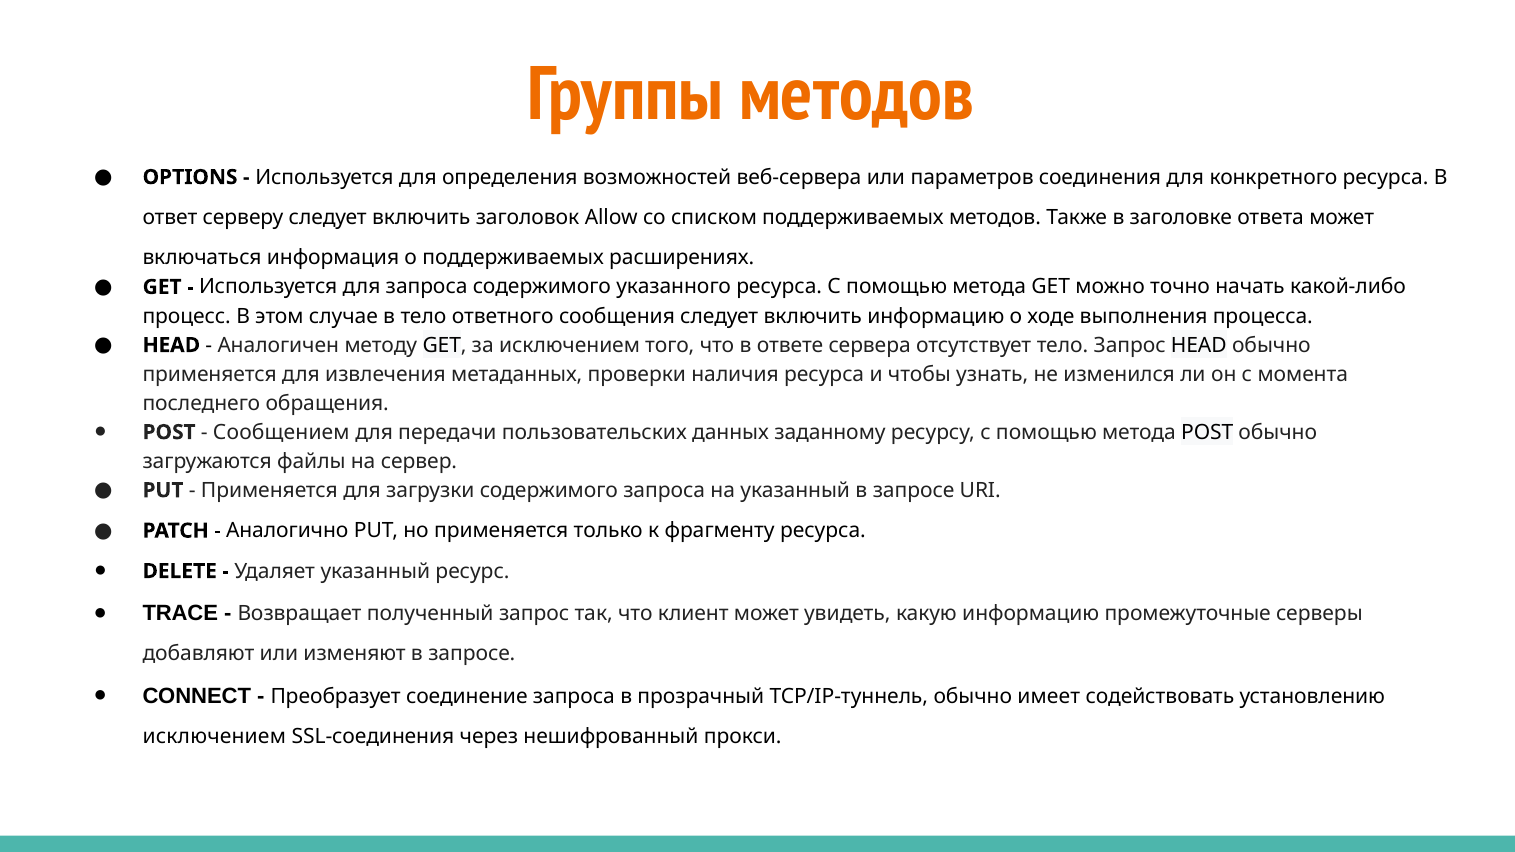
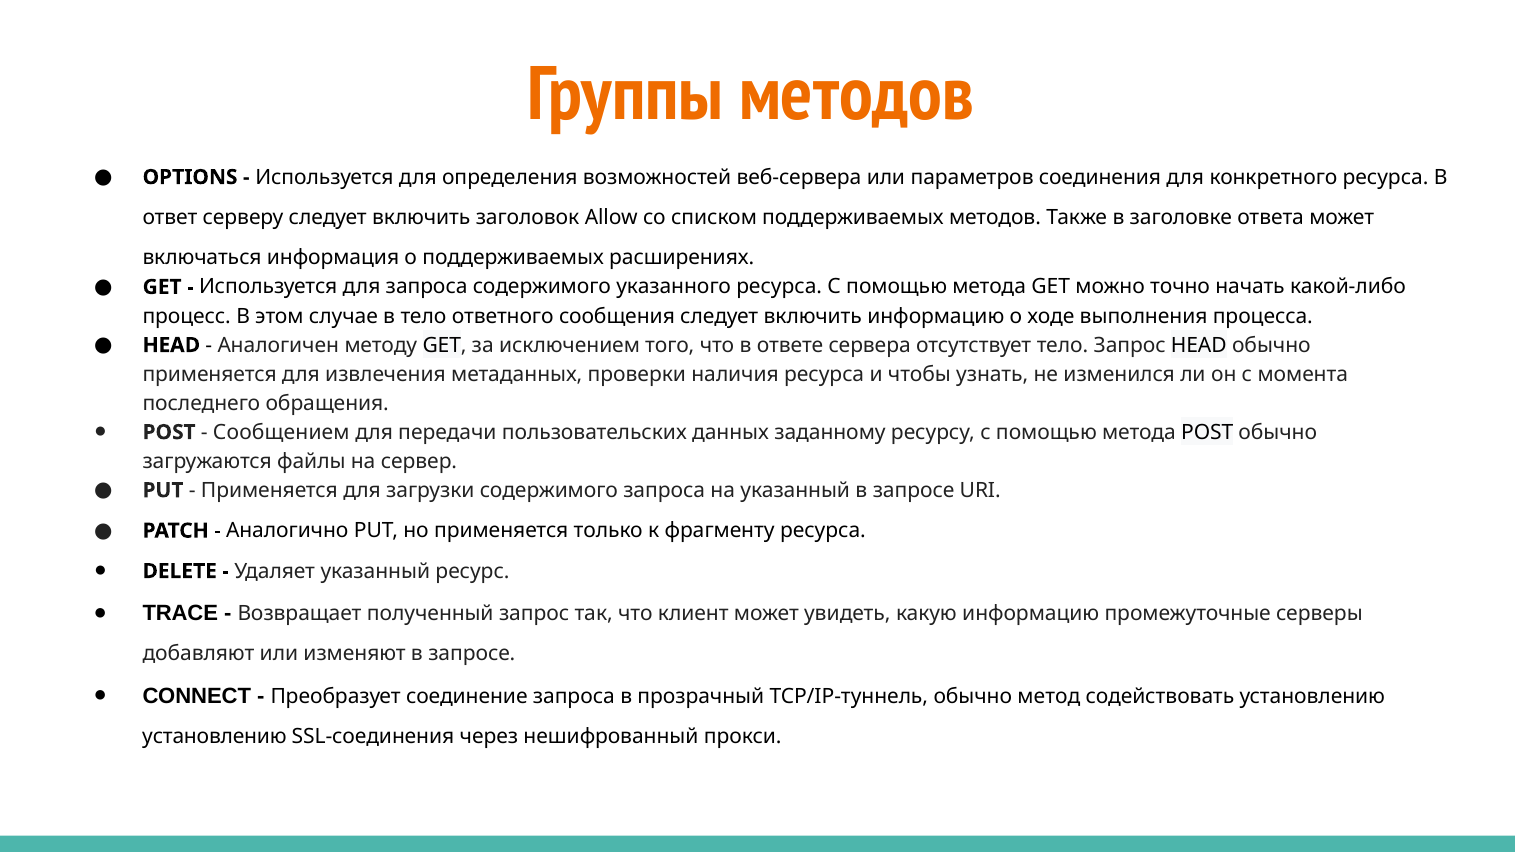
имеет: имеет -> метод (1049, 696)
исключением: исключением -> установлению (214, 737)
